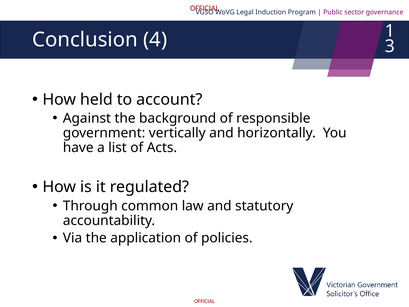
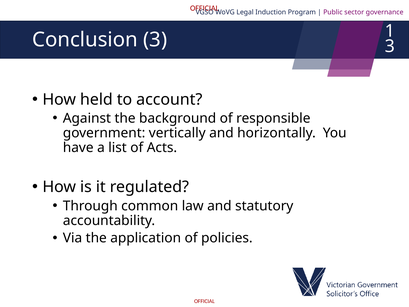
Conclusion 4: 4 -> 3 (155, 40)
